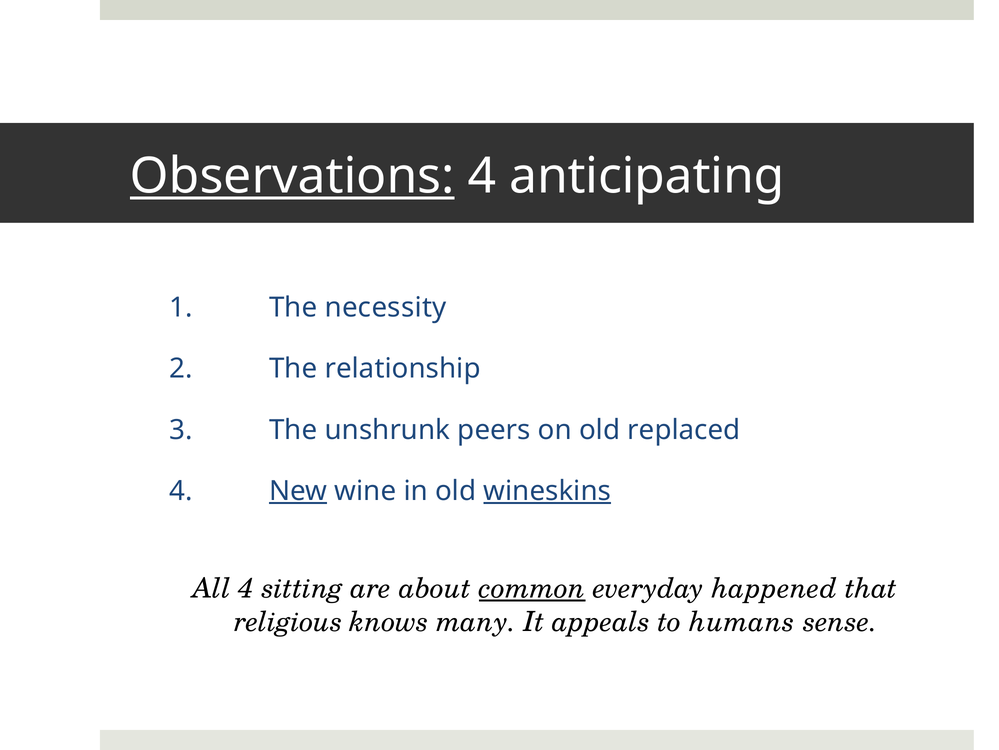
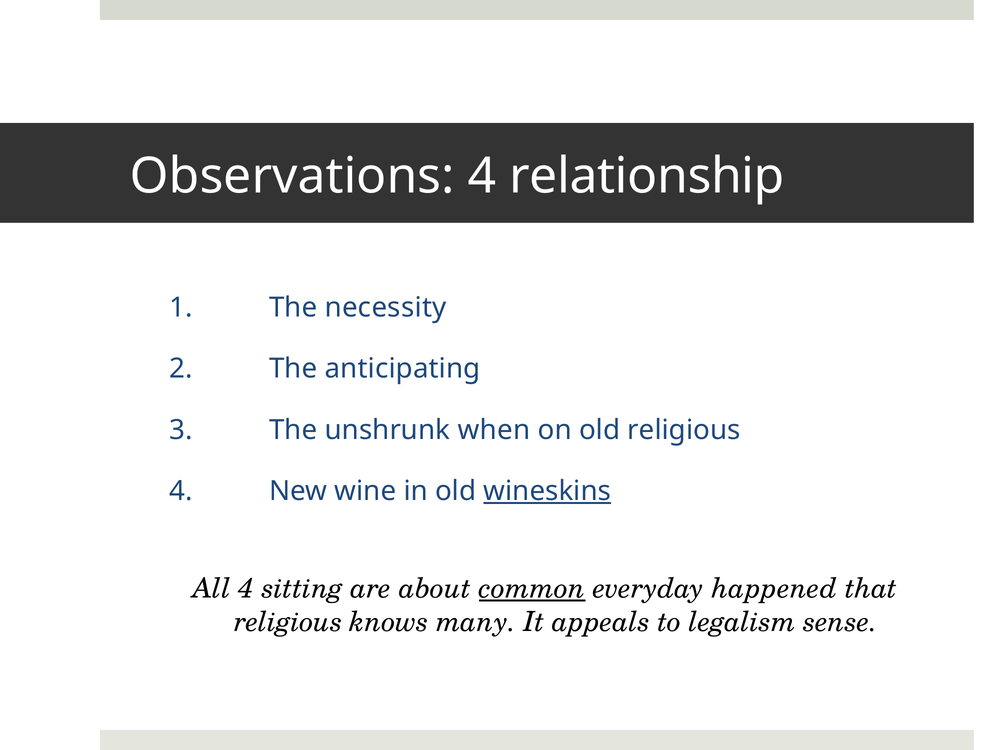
Observations underline: present -> none (292, 176)
anticipating: anticipating -> relationship (647, 176)
relationship: relationship -> anticipating (403, 368)
peers: peers -> when (494, 429)
old replaced: replaced -> religious (684, 429)
New underline: present -> none (298, 491)
humans: humans -> legalism (742, 621)
